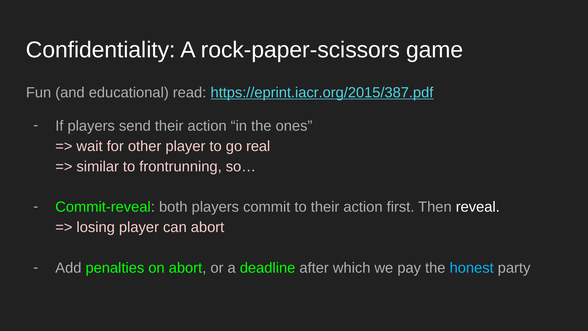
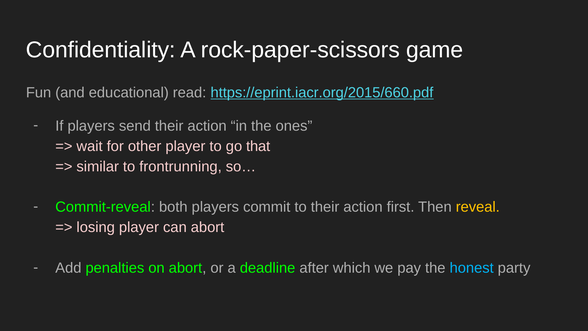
https://eprint.iacr.org/2015/387.pdf: https://eprint.iacr.org/2015/387.pdf -> https://eprint.iacr.org/2015/660.pdf (322, 92)
real: real -> that (258, 146)
reveal colour: white -> yellow (478, 207)
